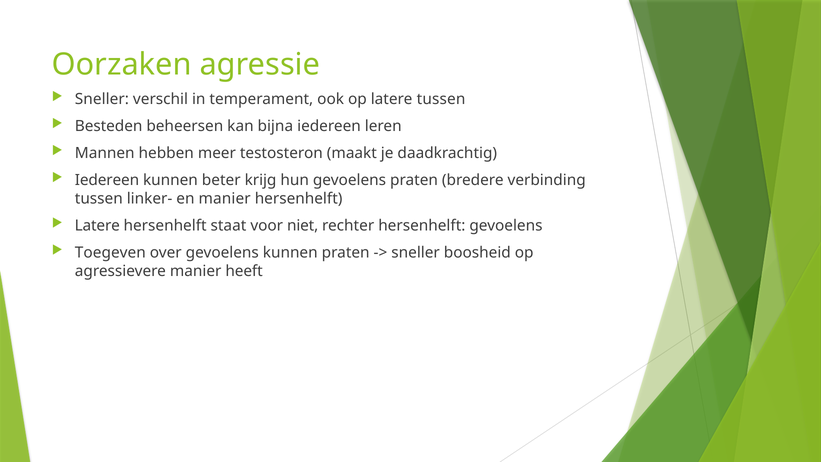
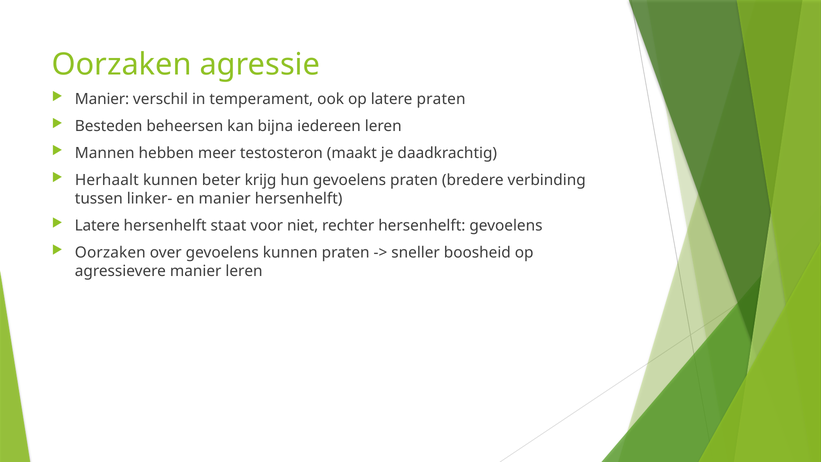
Sneller: Sneller -> Manier (102, 99)
latere tussen: tussen -> praten (441, 99)
Iedereen: Iedereen -> Herhaalt (107, 180)
Toegeven: Toegeven -> Oorzaken (110, 253)
manier heeft: heeft -> leren (244, 271)
